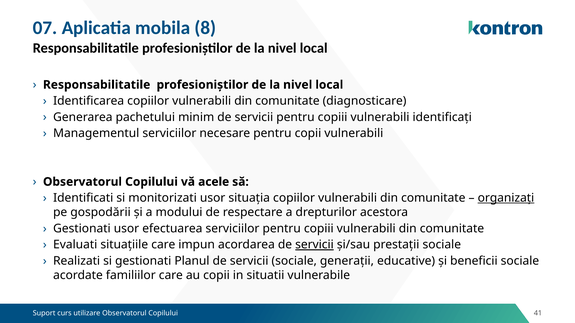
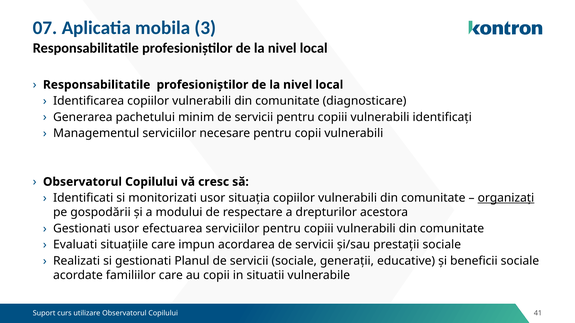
8: 8 -> 3 (205, 28)
acele: acele -> cresc (214, 182)
servicii underline: present -> none (314, 245)
